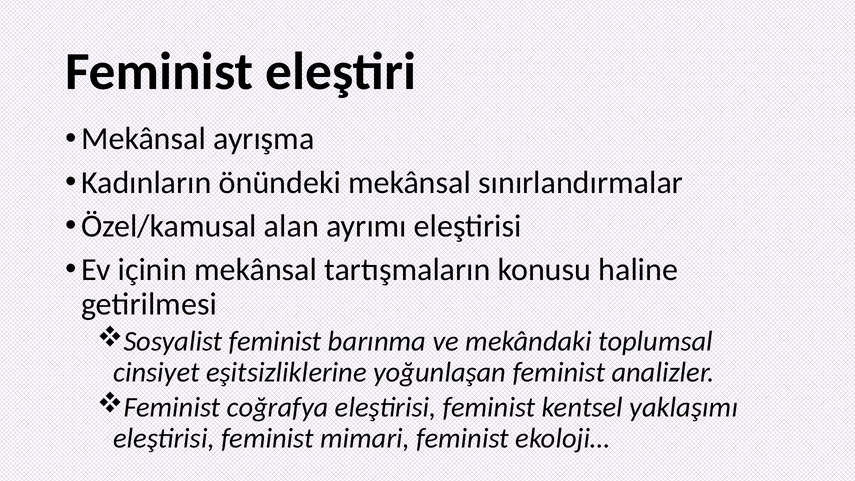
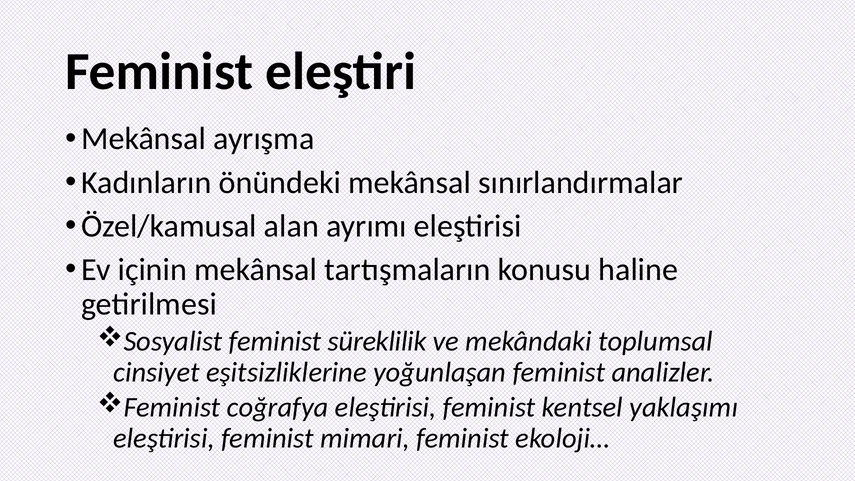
barınma: barınma -> süreklilik (377, 341)
